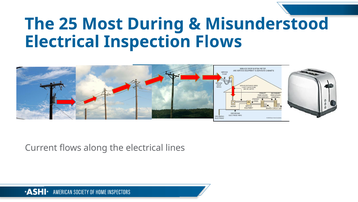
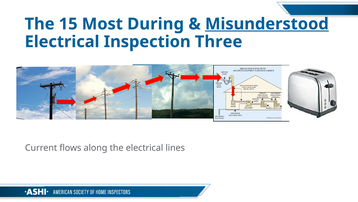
25: 25 -> 15 (68, 24)
Misunderstood underline: none -> present (267, 24)
Inspection Flows: Flows -> Three (219, 42)
